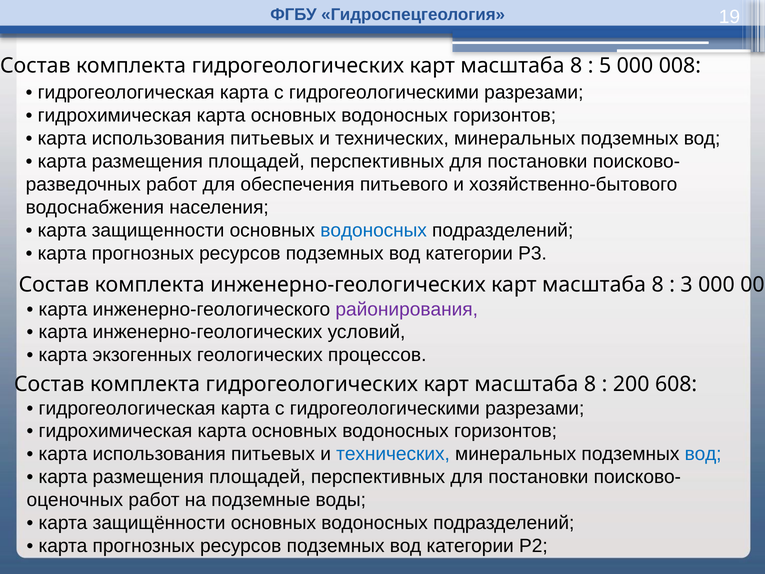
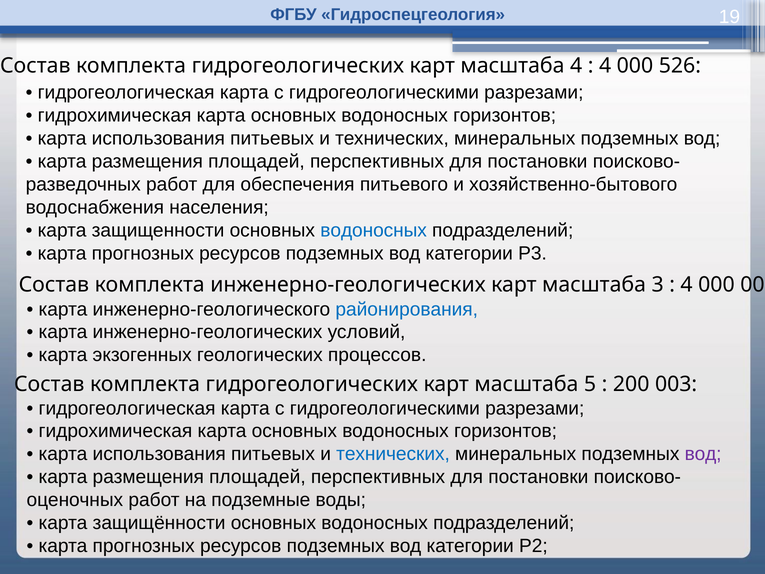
8: 8 -> 4 (576, 66)
5: 5 -> 4 (605, 66)
008: 008 -> 526 (680, 66)
инженерно-геологических карт масштаба 8: 8 -> 3 (658, 284)
3: 3 -> 4 (687, 284)
районирования colour: purple -> blue (407, 309)
8: 8 -> 5 (590, 384)
608: 608 -> 003 (676, 384)
вод colour: blue -> purple (703, 454)
